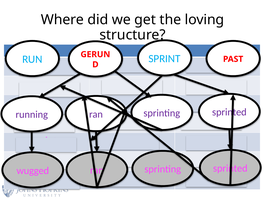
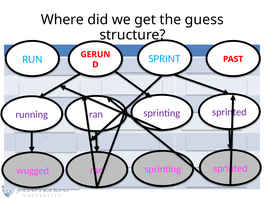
loving: loving -> guess (204, 20)
